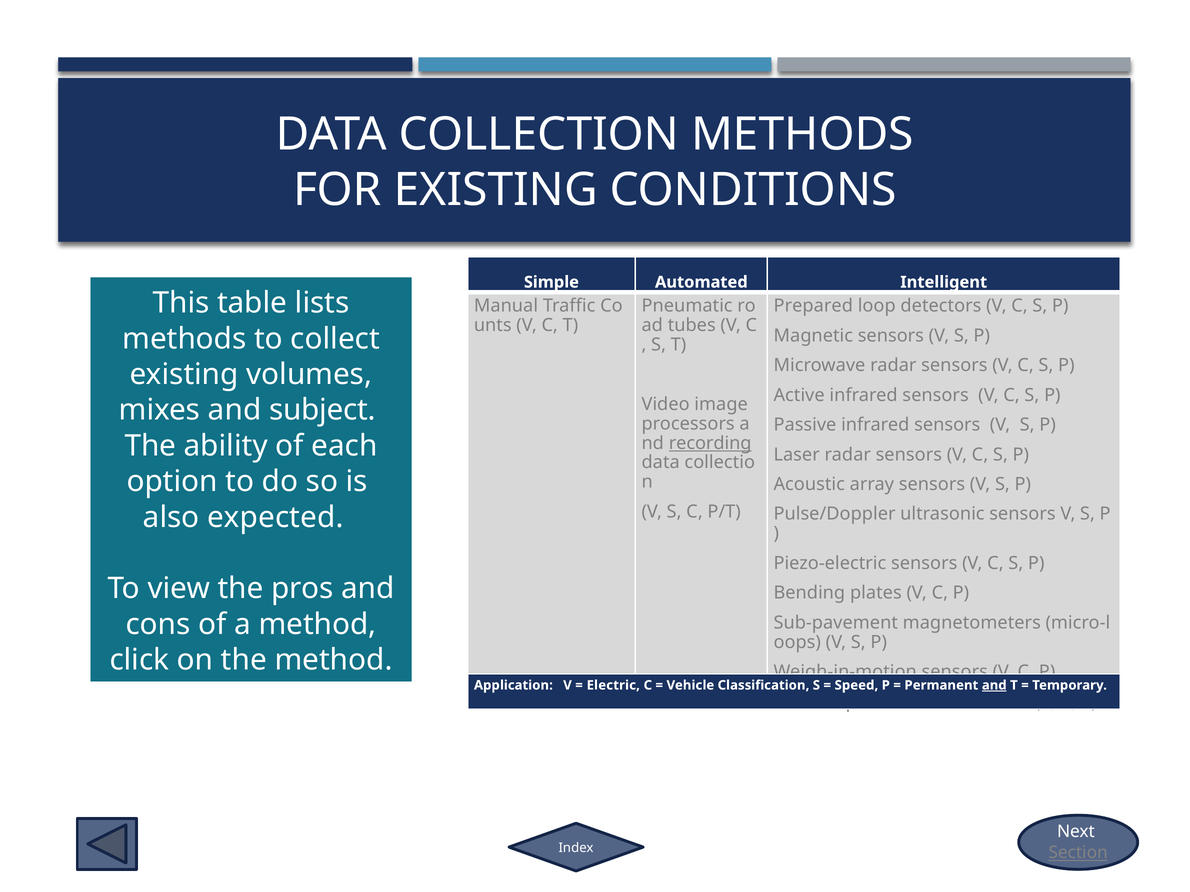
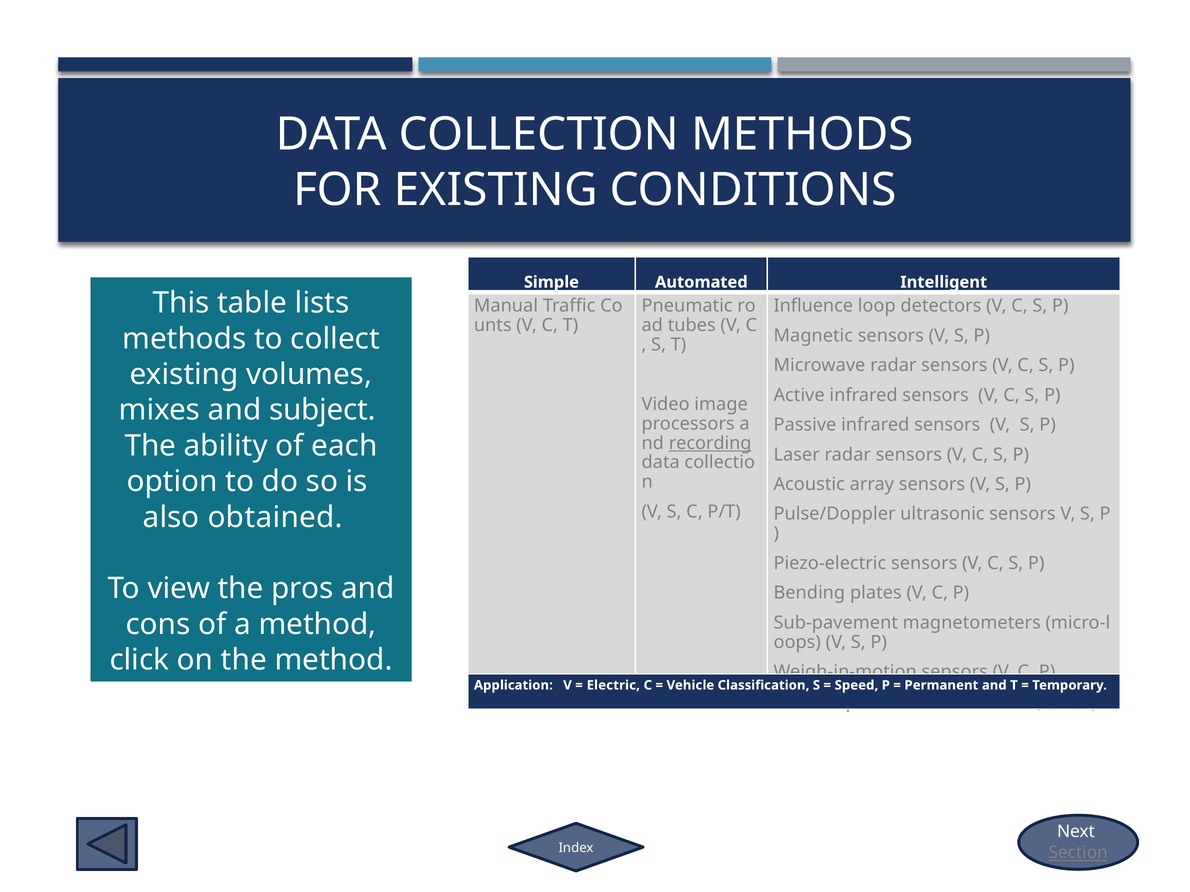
Prepared: Prepared -> Influence (813, 306)
expected: expected -> obtained (275, 517)
and underline: present -> none (994, 686)
